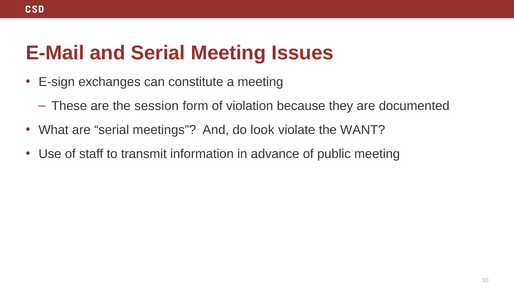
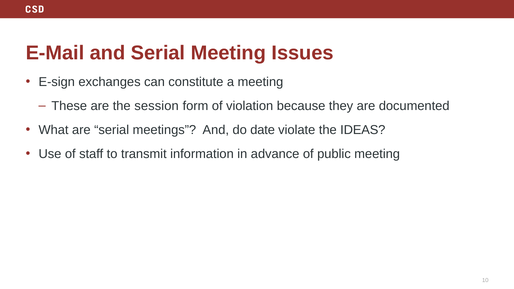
look: look -> date (263, 130)
WANT: WANT -> IDEAS (363, 130)
